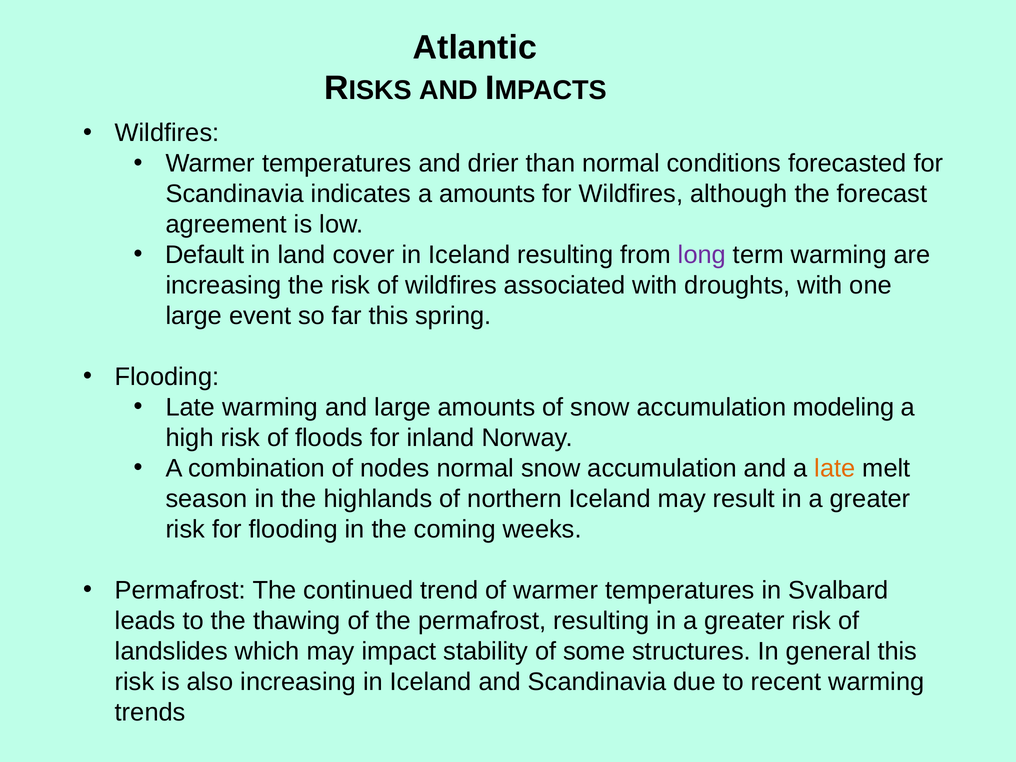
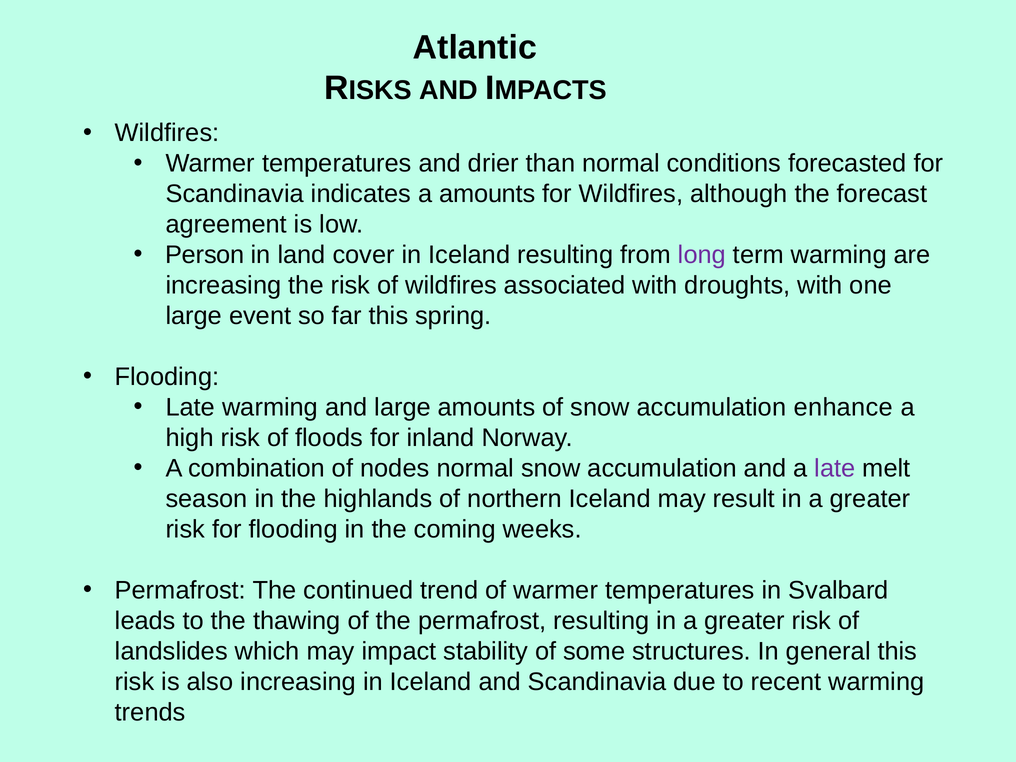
Default: Default -> Person (205, 255)
modeling: modeling -> enhance (843, 407)
late colour: orange -> purple (835, 468)
